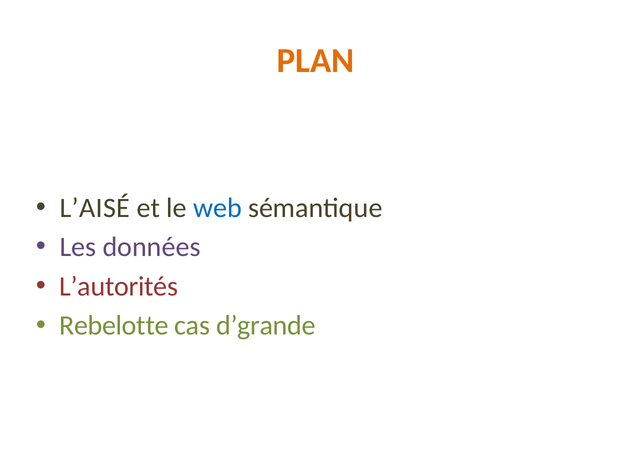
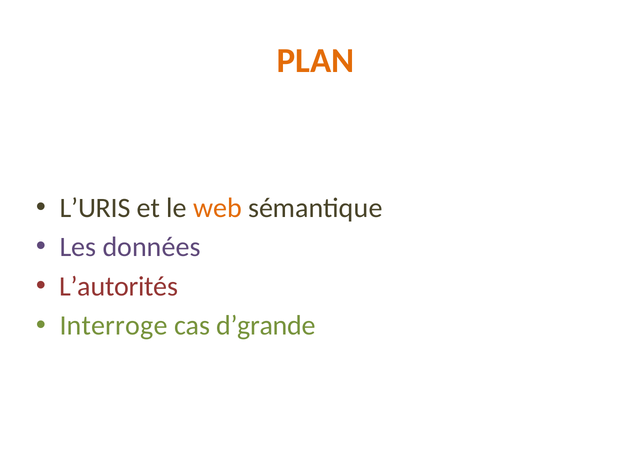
L’AISÉ: L’AISÉ -> L’URIS (95, 208)
web colour: blue -> orange (217, 208)
Rebelotte: Rebelotte -> Interroge (114, 326)
